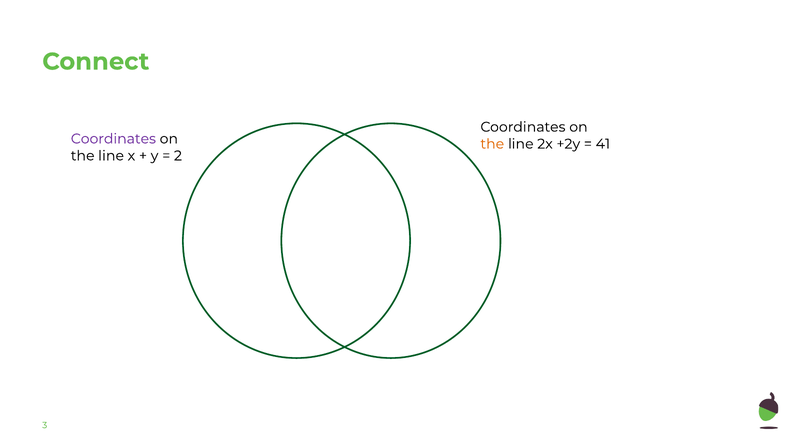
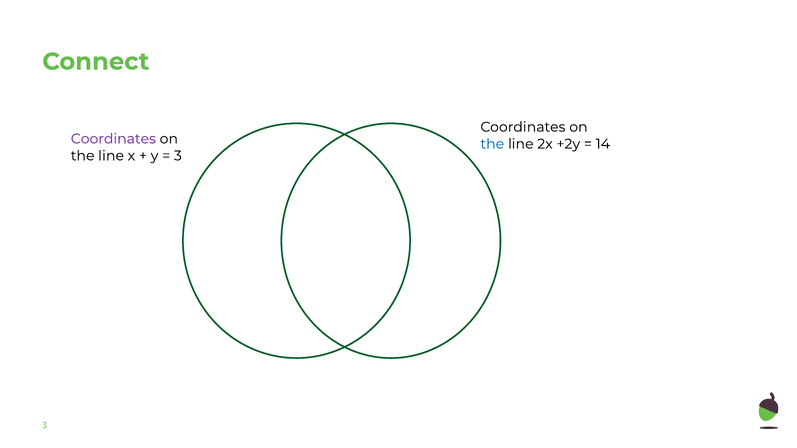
the colour: orange -> blue (492, 144)
41: 41 -> 14 (603, 144)
2: 2 -> 3 (178, 156)
